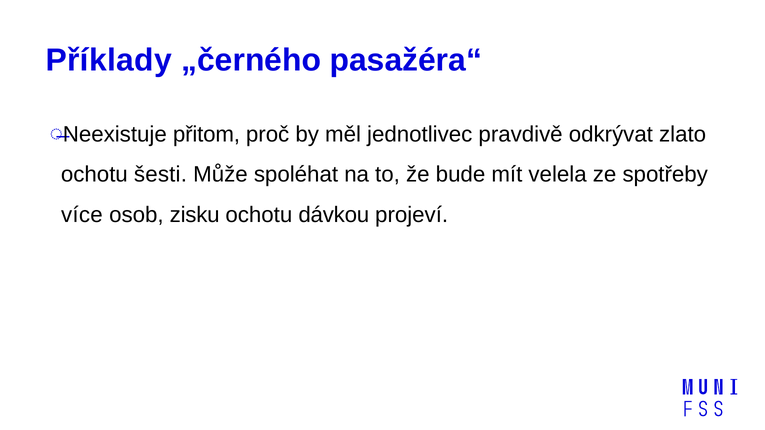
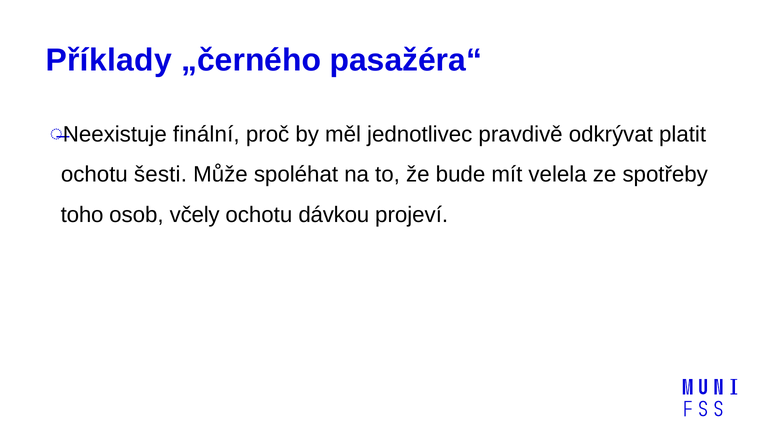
přitom: přitom -> finální (206, 135)
zlato: zlato -> platit (683, 135)
více: více -> toho (82, 215)
zisku: zisku -> včely (195, 215)
